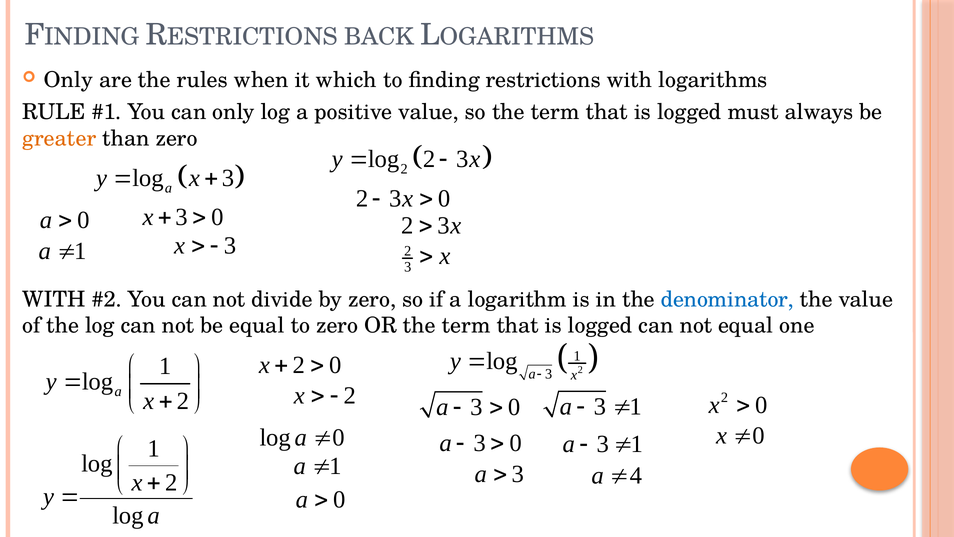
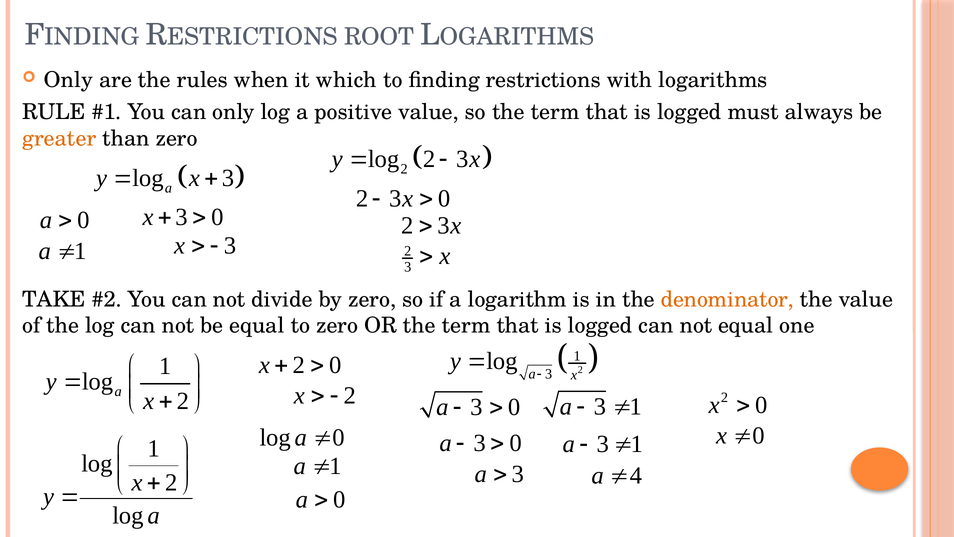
BACK: BACK -> ROOT (379, 37)
WITH: WITH -> TAKE (54, 299)
denominator colour: blue -> orange (727, 299)
